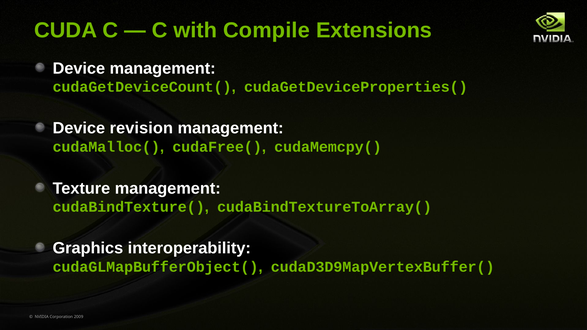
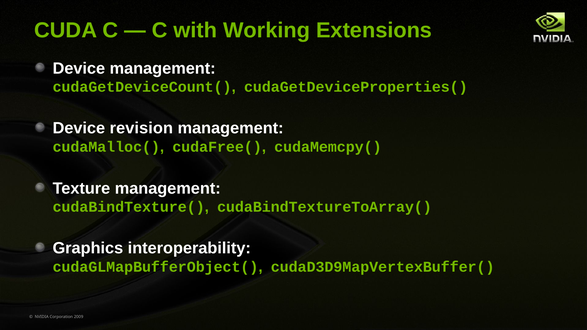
Compile: Compile -> Working (267, 30)
